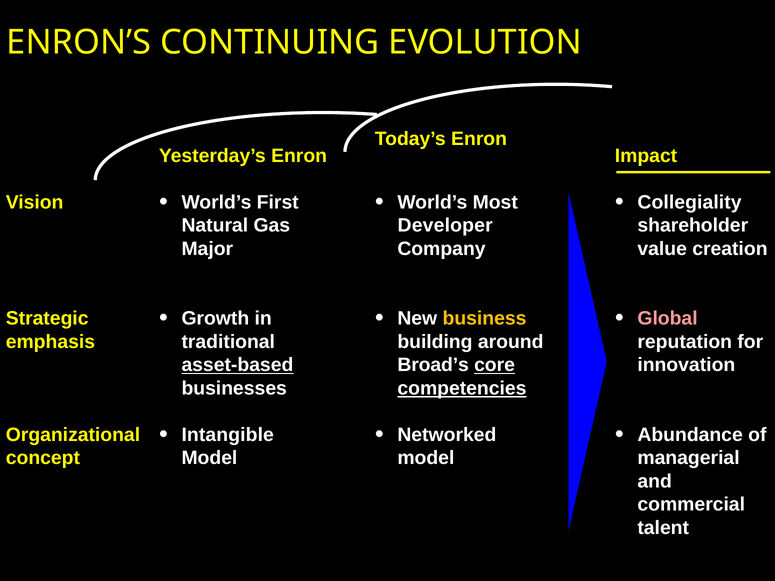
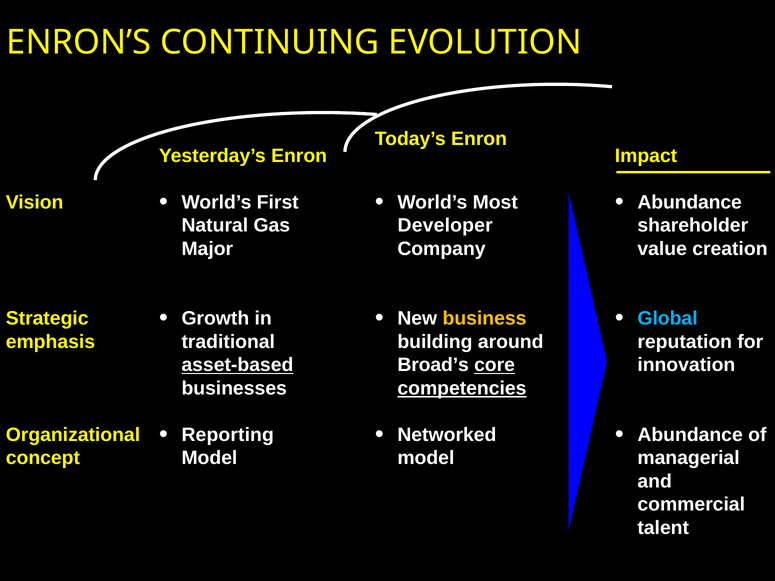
Collegiality: Collegiality -> Abundance (690, 202)
Global colour: pink -> light blue (668, 319)
Intangible: Intangible -> Reporting (228, 435)
